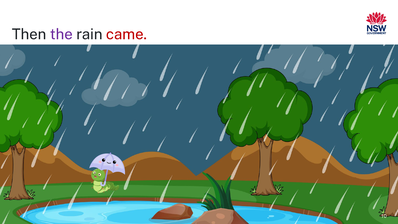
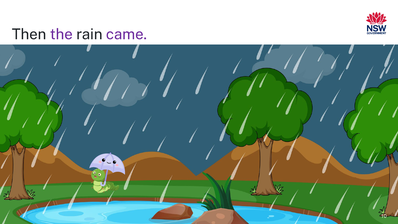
came colour: red -> purple (126, 34)
